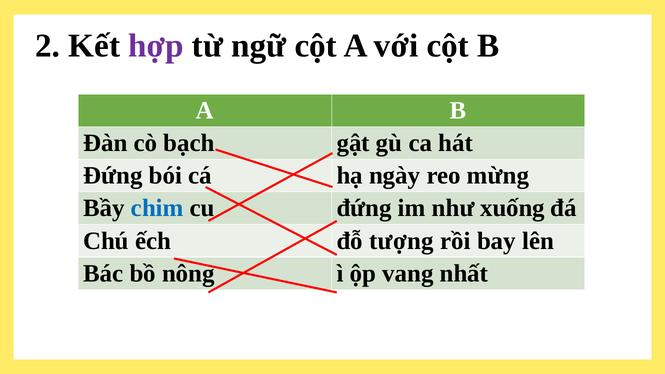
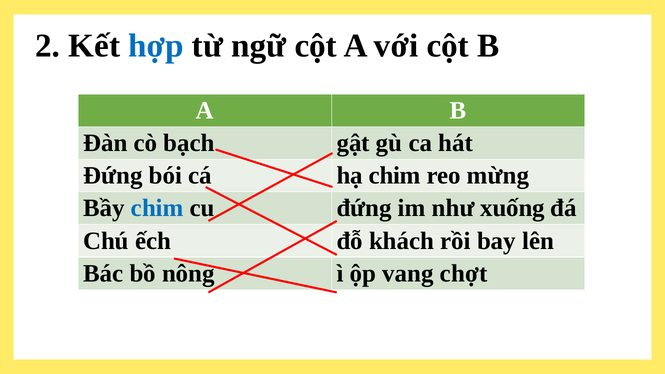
hợp colour: purple -> blue (156, 46)
hạ ngày: ngày -> chim (395, 176)
tượng: tượng -> khách (402, 241)
nhất: nhất -> chợt (464, 273)
